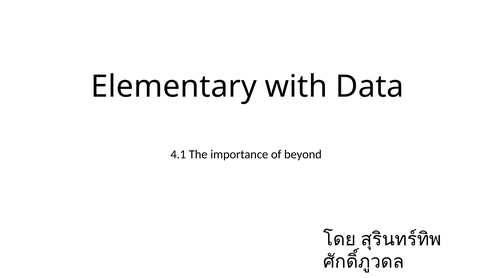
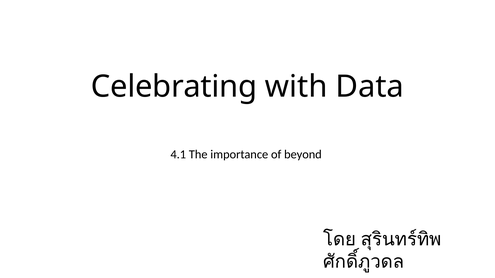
Elementary: Elementary -> Celebrating (174, 87)
